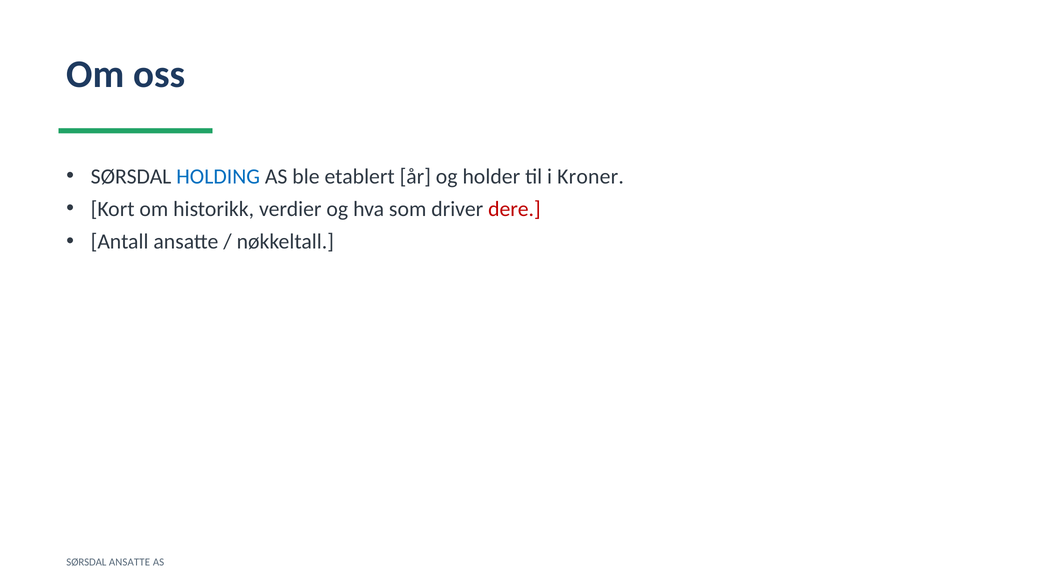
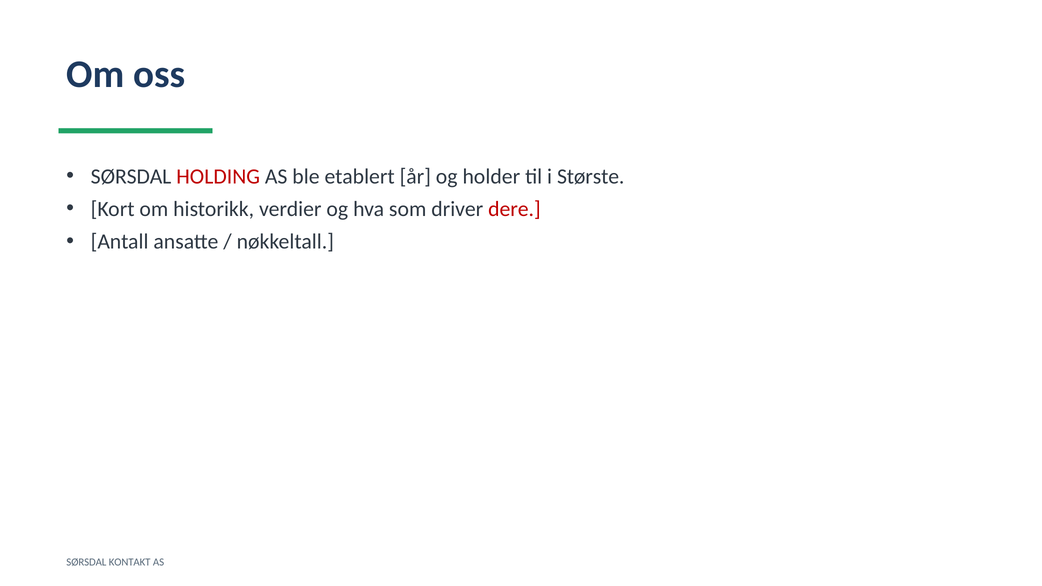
HOLDING colour: blue -> red (218, 176)
Kroner: Kroner -> Største (591, 176)
SØRSDAL ANSATTE: ANSATTE -> KONTAKT (130, 562)
